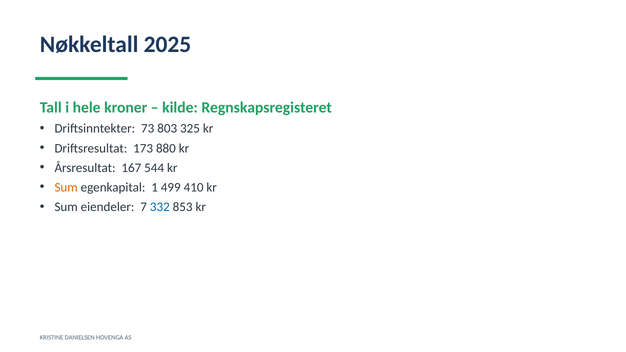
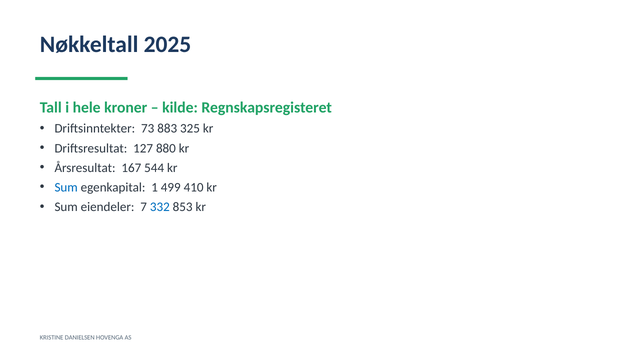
803: 803 -> 883 (167, 129)
173: 173 -> 127 (143, 148)
Sum colour: orange -> blue (66, 187)
